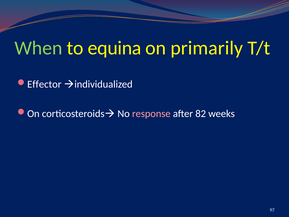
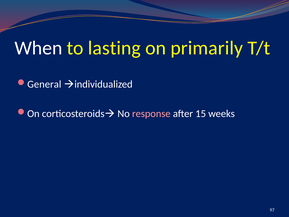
When colour: light green -> white (38, 48)
equina: equina -> lasting (114, 48)
Effector: Effector -> General (44, 84)
82: 82 -> 15 (201, 113)
